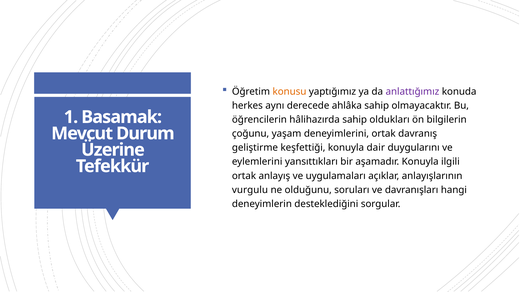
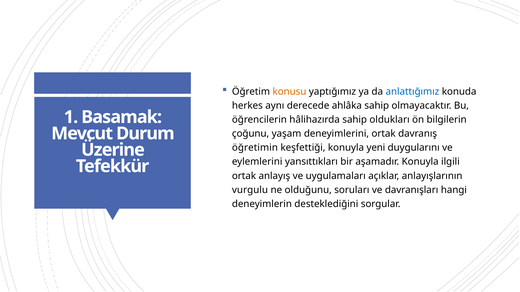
anlattığımız colour: purple -> blue (412, 92)
geliştirme: geliştirme -> öğretimin (255, 148)
dair: dair -> yeni (376, 148)
